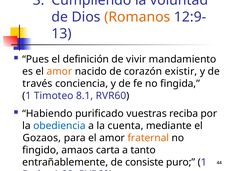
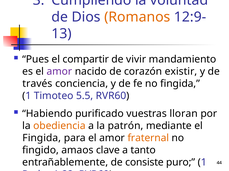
definición: definición -> compartir (86, 59)
amor colour: orange -> purple (59, 72)
8.1: 8.1 -> 5.5 (85, 96)
reciba: reciba -> lloran (184, 114)
obediencia colour: blue -> orange (59, 126)
cuenta: cuenta -> patrón (125, 126)
Gozaos: Gozaos -> Fingida (42, 139)
carta: carta -> clave (108, 151)
